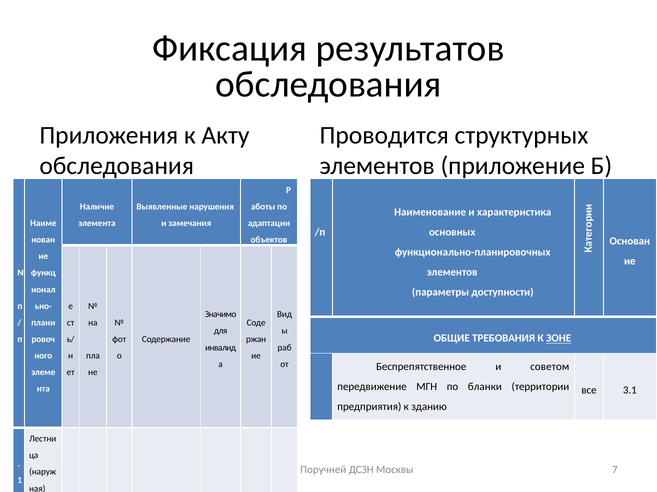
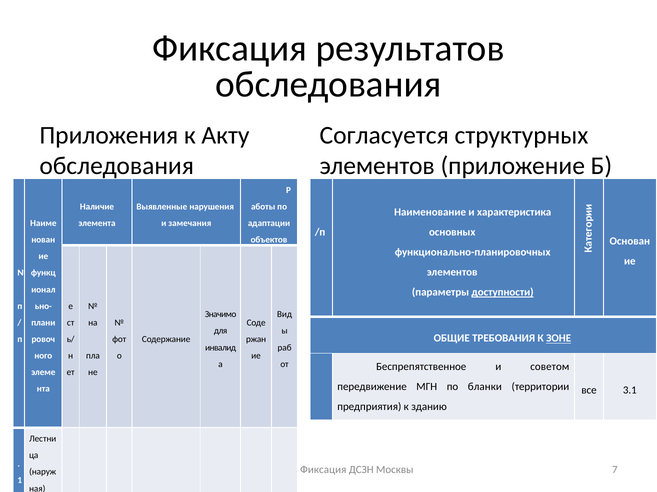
Проводится: Проводится -> Согласуется (384, 135)
доступности underline: none -> present (503, 293)
Поручней: Поручней -> Фиксация (323, 470)
